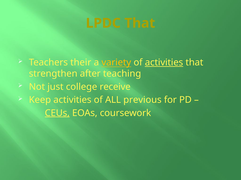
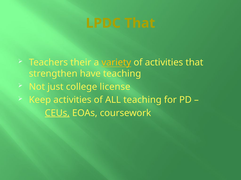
activities underline: present -> none (164, 63)
after: after -> have (90, 74)
receive: receive -> license (115, 87)
ALL previous: previous -> teaching (142, 100)
